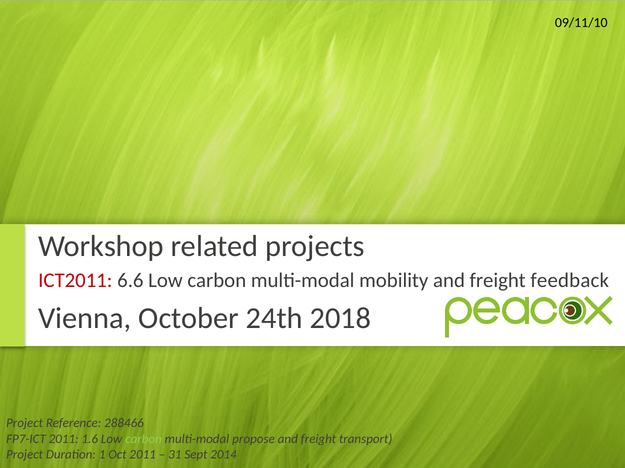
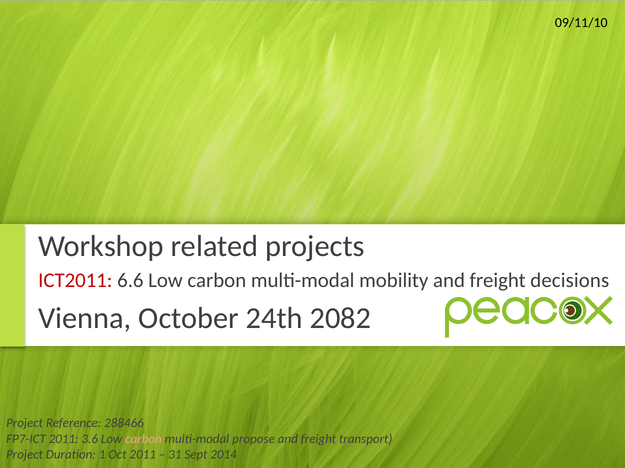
feedback: feedback -> decisions (570, 281)
2018: 2018 -> 2082 (340, 319)
1.6: 1.6 -> 3.6 (90, 439)
carbon colour: light green -> pink (144, 439)
